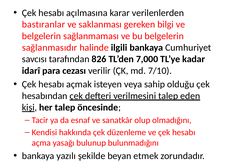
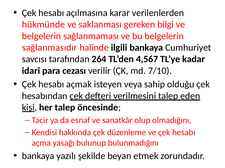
bastıranlar: bastıranlar -> hükmünde (43, 25)
826: 826 -> 264 (99, 59)
7,000: 7,000 -> 4,567 (147, 59)
